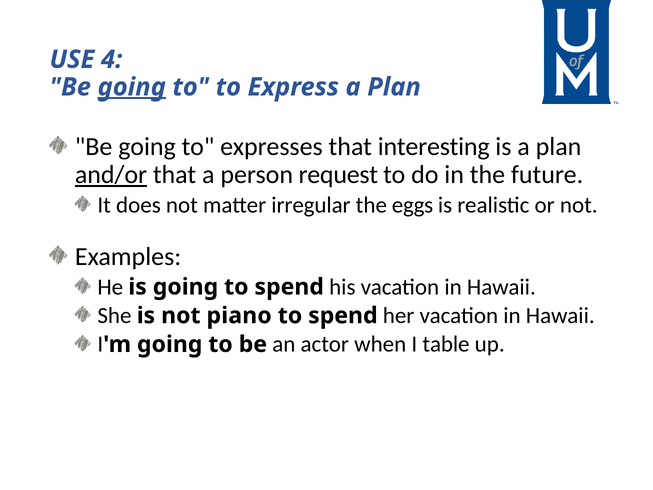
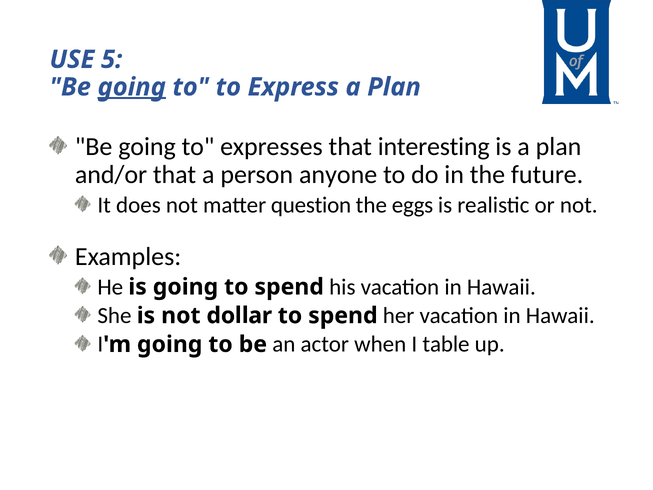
4: 4 -> 5 (112, 59)
and/or underline: present -> none (111, 175)
request: request -> anyone (338, 175)
irregular: irregular -> question (311, 205)
piano: piano -> dollar (239, 315)
